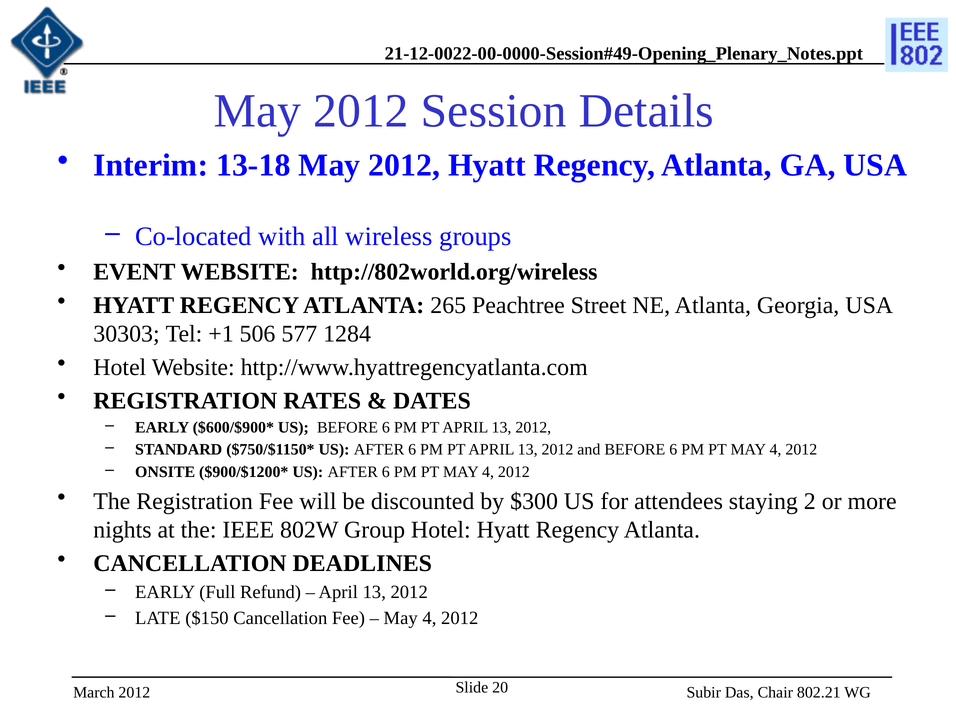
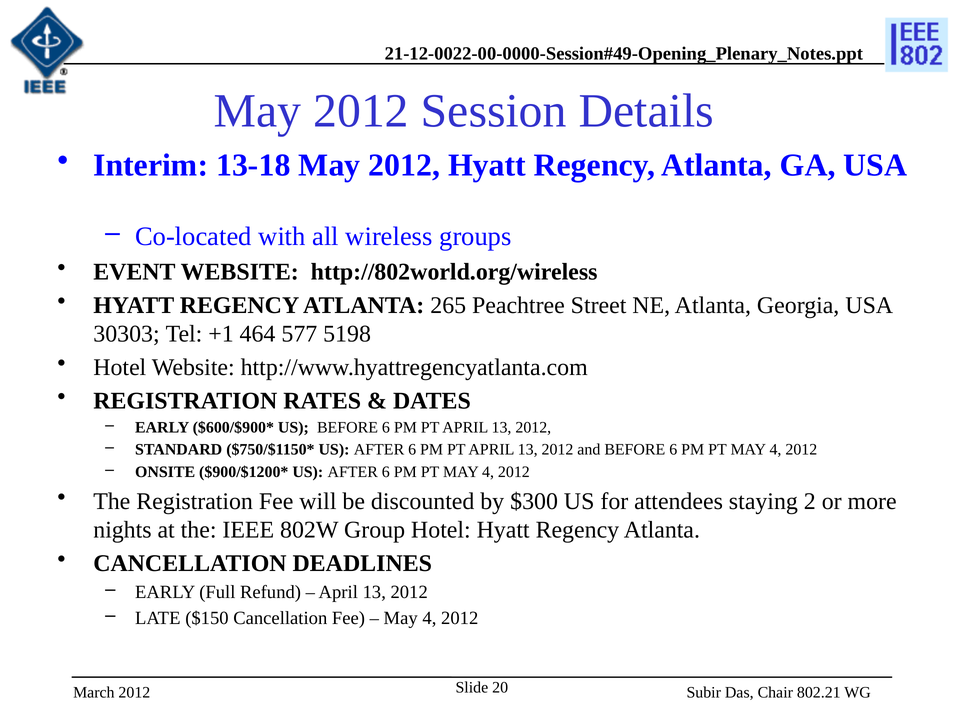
506: 506 -> 464 (258, 334)
1284: 1284 -> 5198 (347, 334)
